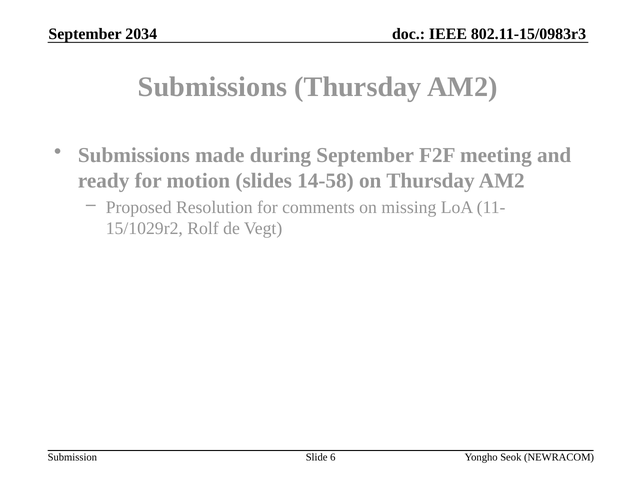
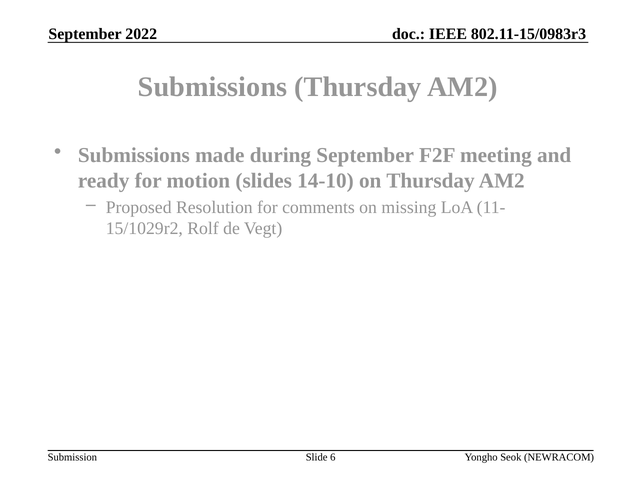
2034: 2034 -> 2022 (141, 34)
14-58: 14-58 -> 14-10 (325, 181)
